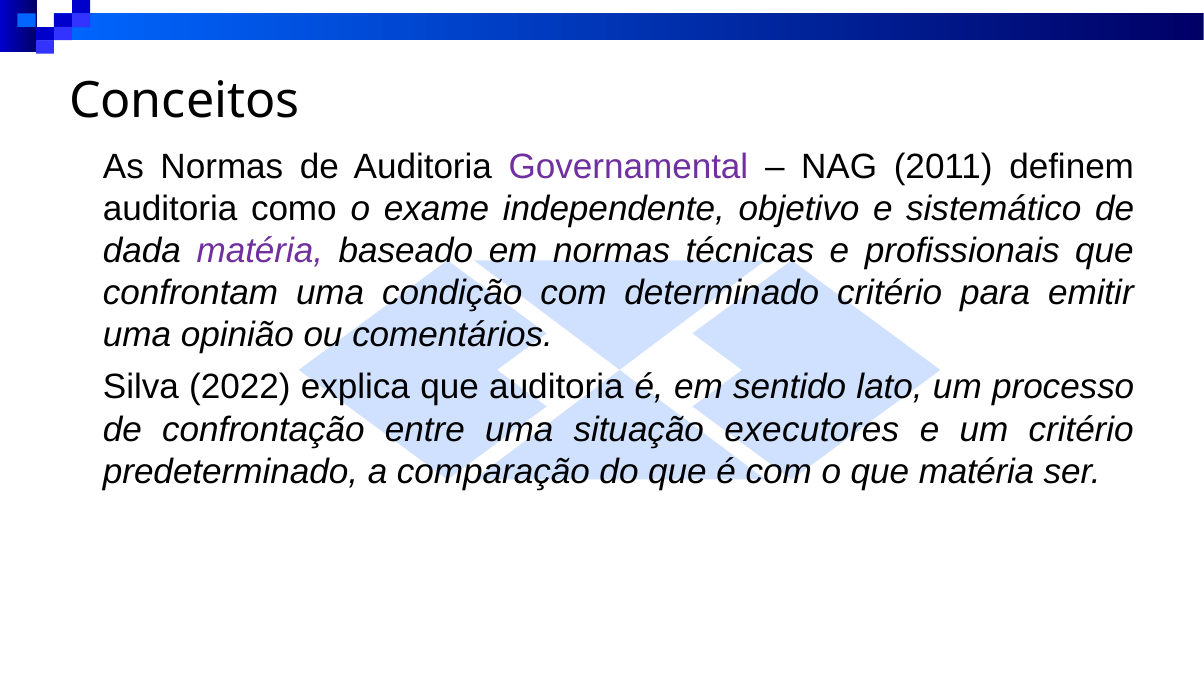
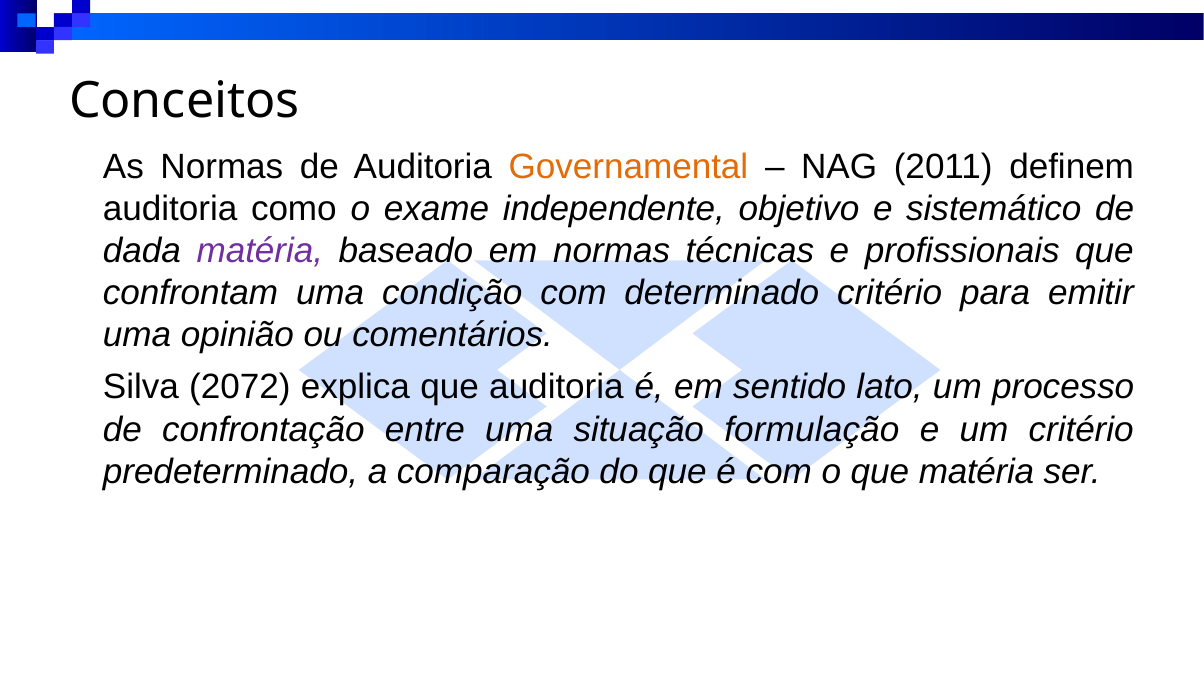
Governamental colour: purple -> orange (628, 167)
2022: 2022 -> 2072 (240, 388)
executores: executores -> formulação (812, 430)
